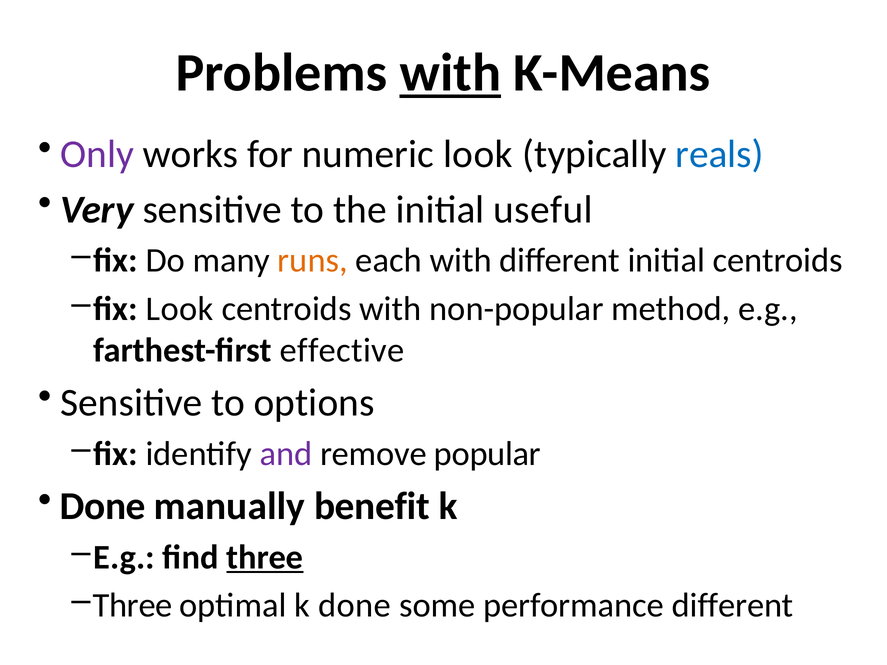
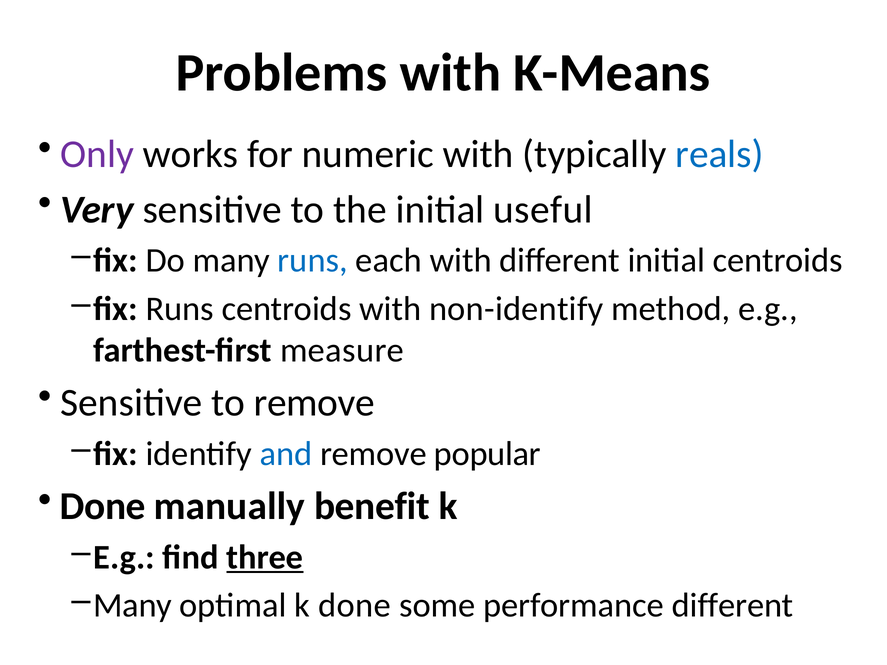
with underline: present -> none (450, 73)
numeric look: look -> with (478, 155)
runs colour: orange -> blue (313, 261)
fix Look: Look -> Runs (180, 309)
non-popular: non-popular -> non-identify (516, 309)
effective: effective -> measure (342, 350)
to options: options -> remove (314, 403)
and colour: purple -> blue (286, 454)
Three: Three -> Many (133, 606)
